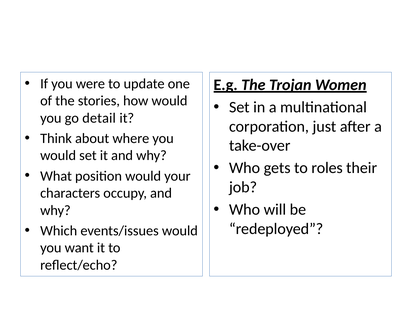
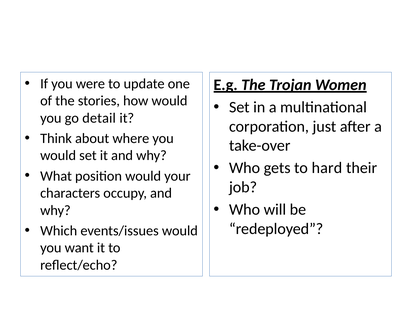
roles: roles -> hard (327, 168)
